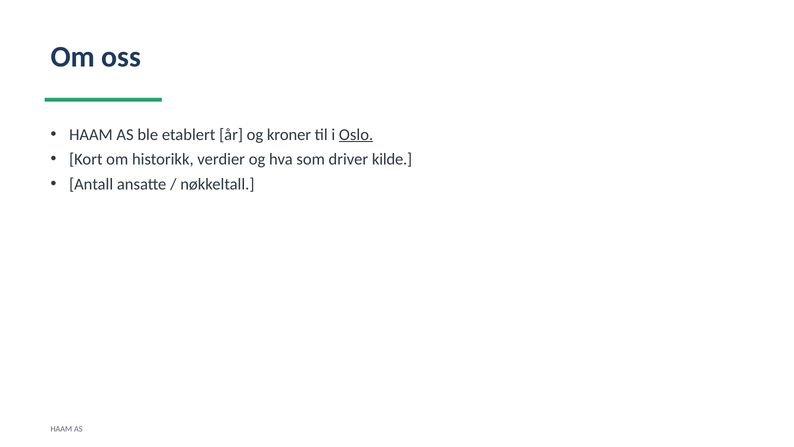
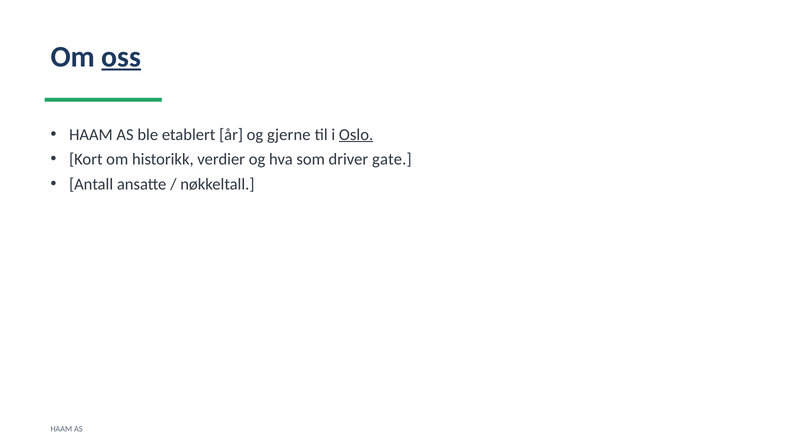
oss underline: none -> present (121, 57)
kroner: kroner -> gjerne (289, 134)
kilde: kilde -> gate (392, 159)
